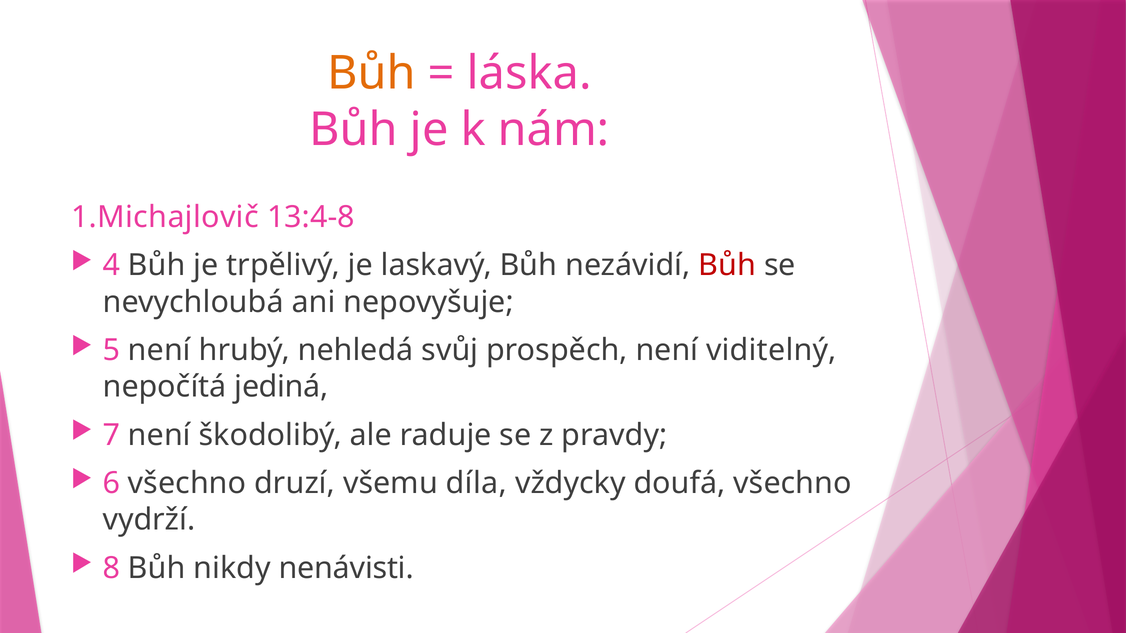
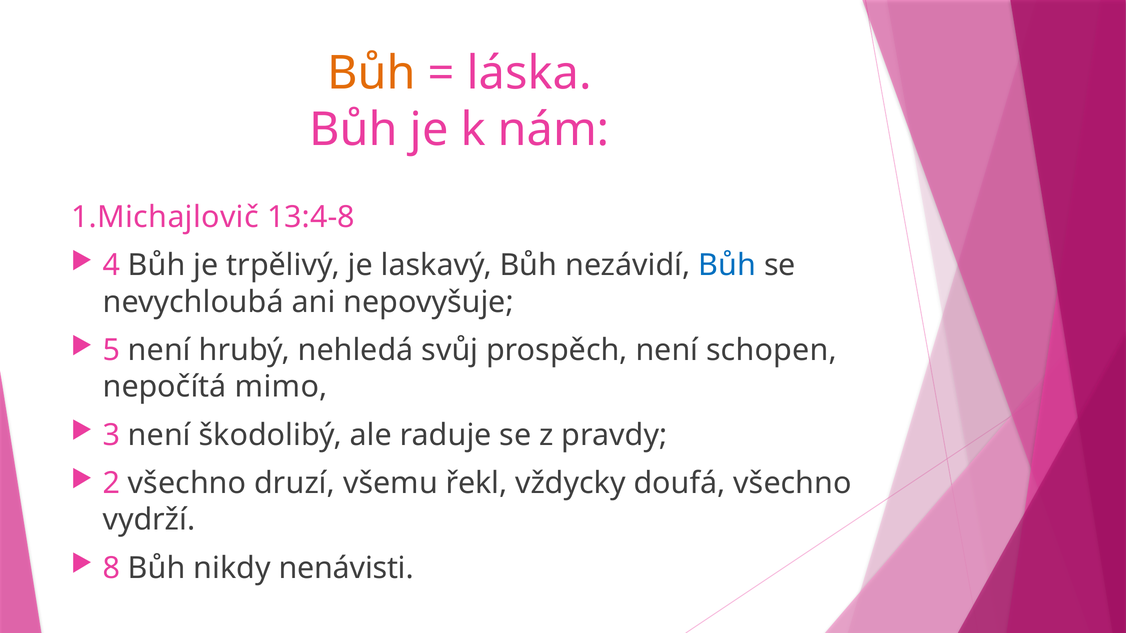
Bůh colour: red -> blue (727, 266)
viditelný: viditelný -> schopen (771, 350)
jediná: jediná -> mimo (281, 387)
7: 7 -> 3 (111, 435)
6: 6 -> 2 (111, 484)
díla: díla -> řekl (477, 484)
